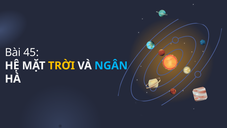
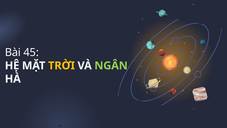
NGÂN colour: light blue -> light green (111, 66)
